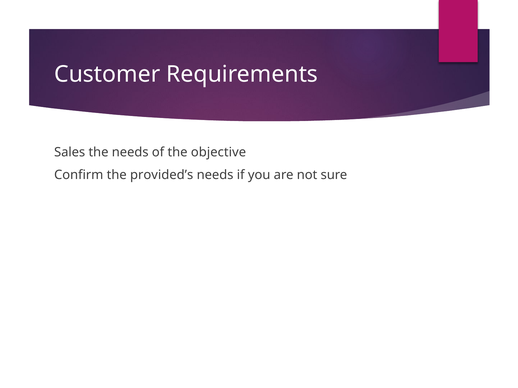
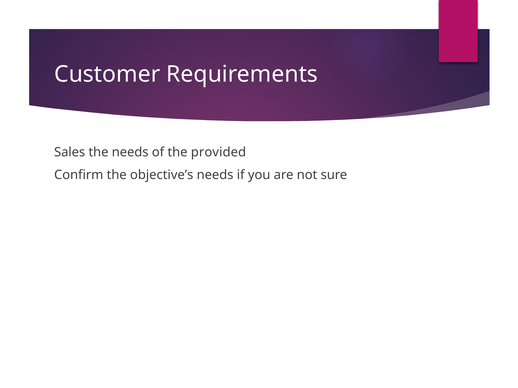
objective: objective -> provided (218, 152)
provided’s: provided’s -> objective’s (162, 175)
